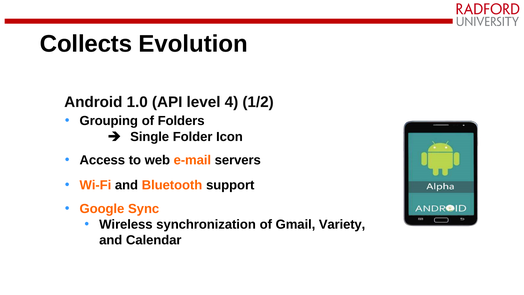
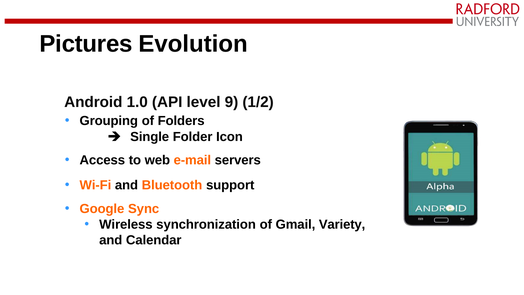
Collects: Collects -> Pictures (86, 44)
4: 4 -> 9 (231, 102)
